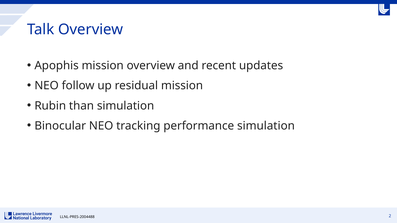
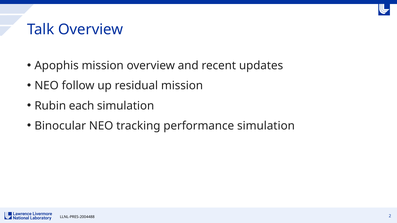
than: than -> each (82, 106)
